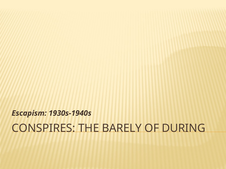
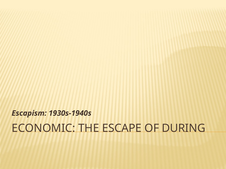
CONSPIRES: CONSPIRES -> ECONOMIC (43, 129)
BARELY: BARELY -> ESCAPE (122, 129)
